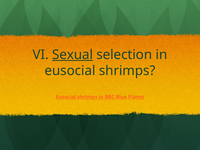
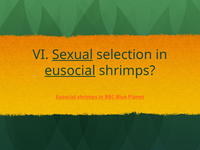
eusocial underline: none -> present (70, 71)
